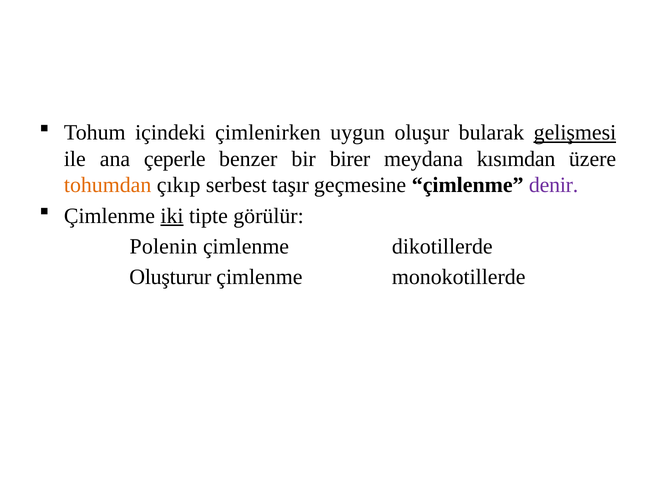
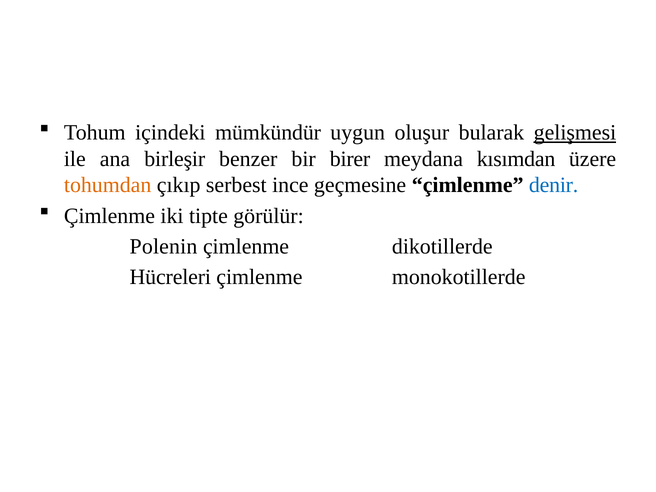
çimlenirken: çimlenirken -> mümkündür (268, 133)
çeperle: çeperle -> birleşir (175, 159)
taşır: taşır -> ince (290, 185)
denir colour: purple -> blue (554, 185)
iki underline: present -> none (172, 216)
Oluşturur: Oluşturur -> Hücreleri (170, 277)
